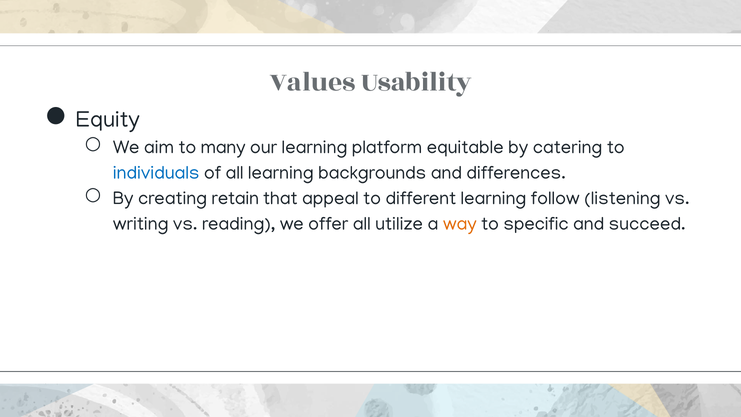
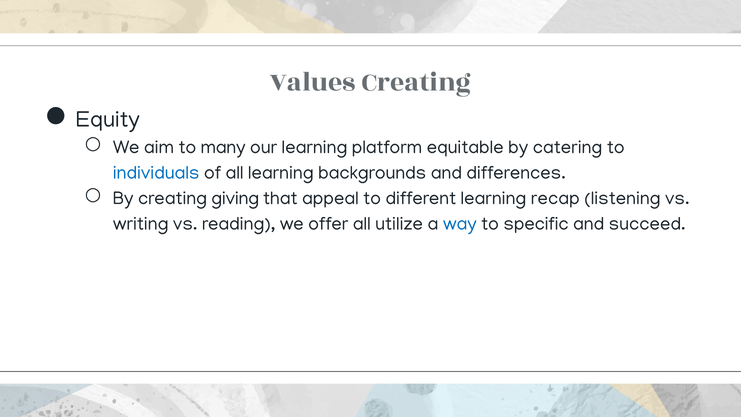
Values Usability: Usability -> Creating (416, 81)
retain: retain -> giving (235, 198)
follow: follow -> recap (555, 198)
way colour: orange -> blue (460, 224)
